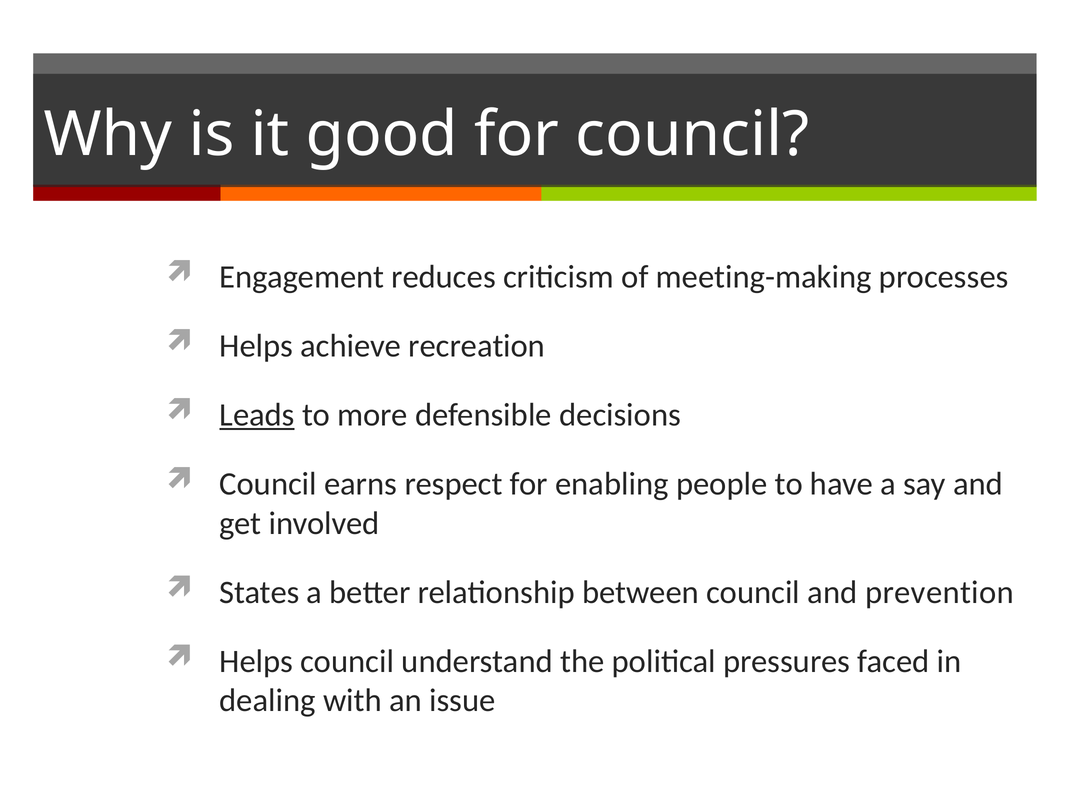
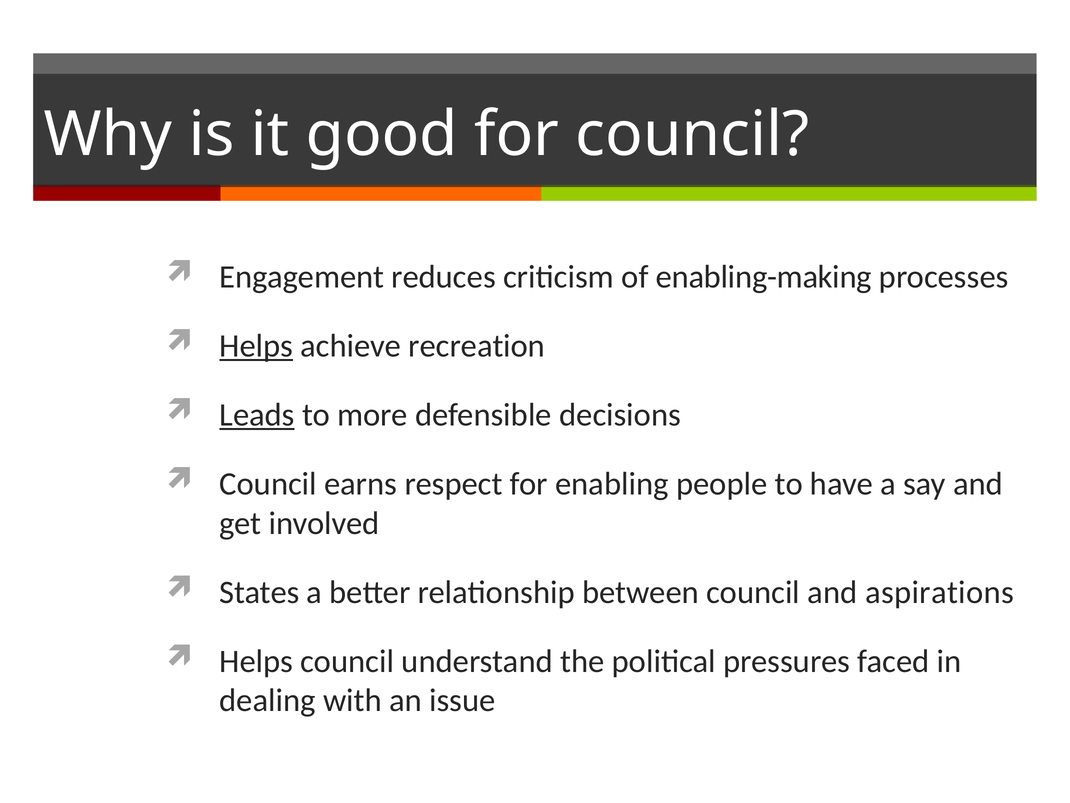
meeting-making: meeting-making -> enabling-making (764, 277)
Helps underline: none -> present (256, 346)
prevention: prevention -> aspirations (940, 592)
